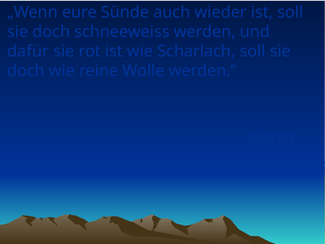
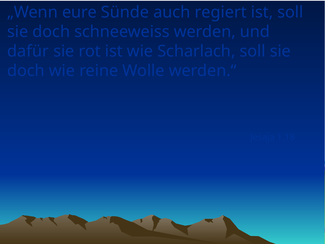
wieder: wieder -> regiert (221, 12)
